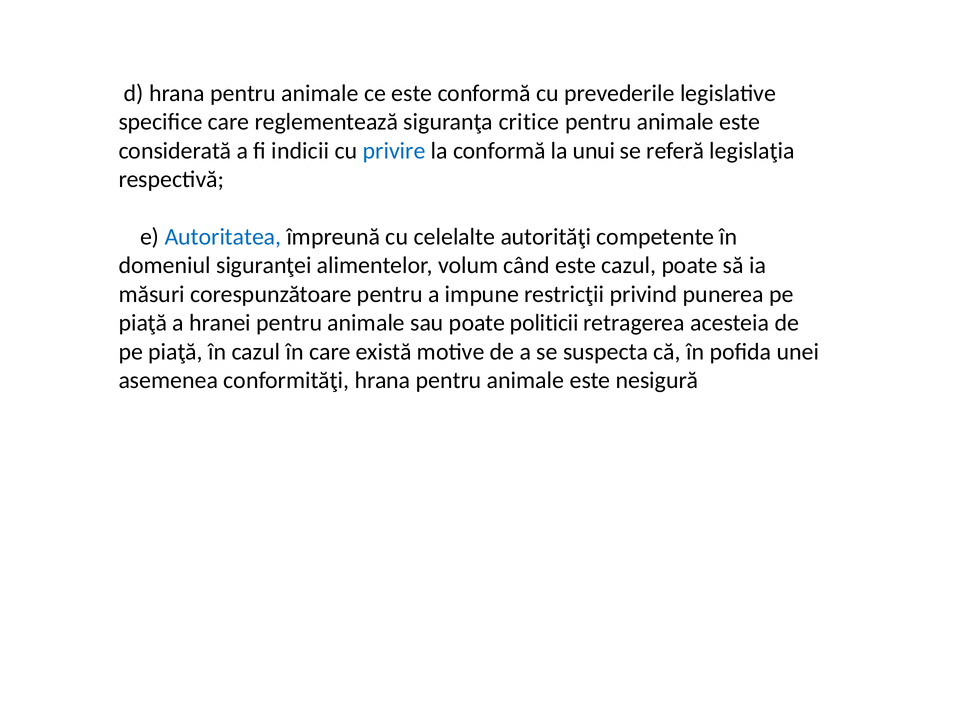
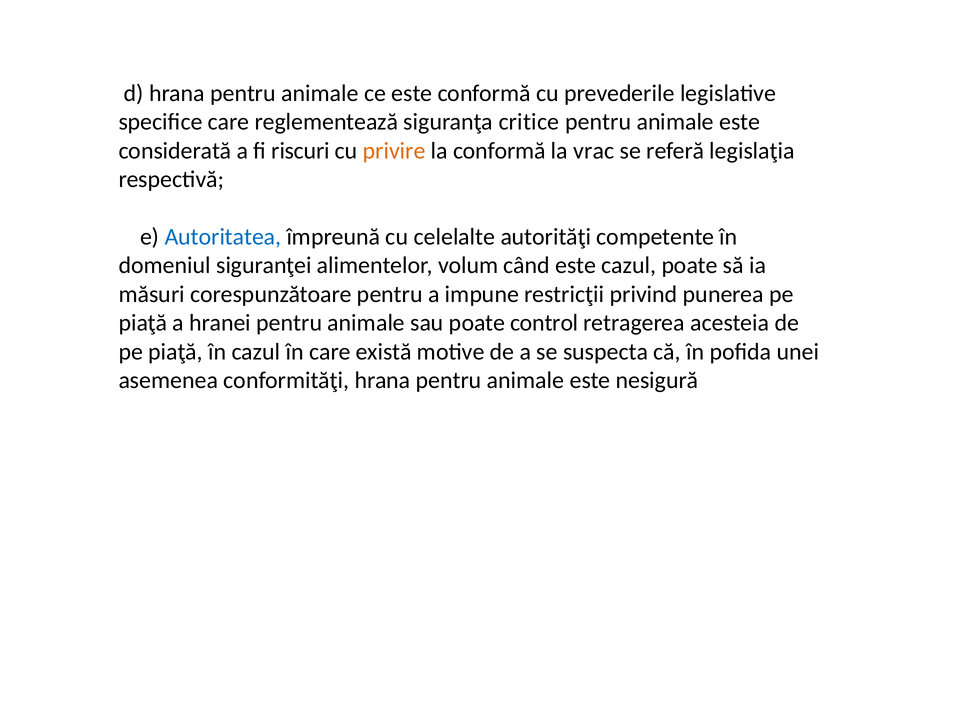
indicii: indicii -> riscuri (301, 151)
privire colour: blue -> orange (394, 151)
unui: unui -> vrac (594, 151)
politicii: politicii -> control (544, 323)
